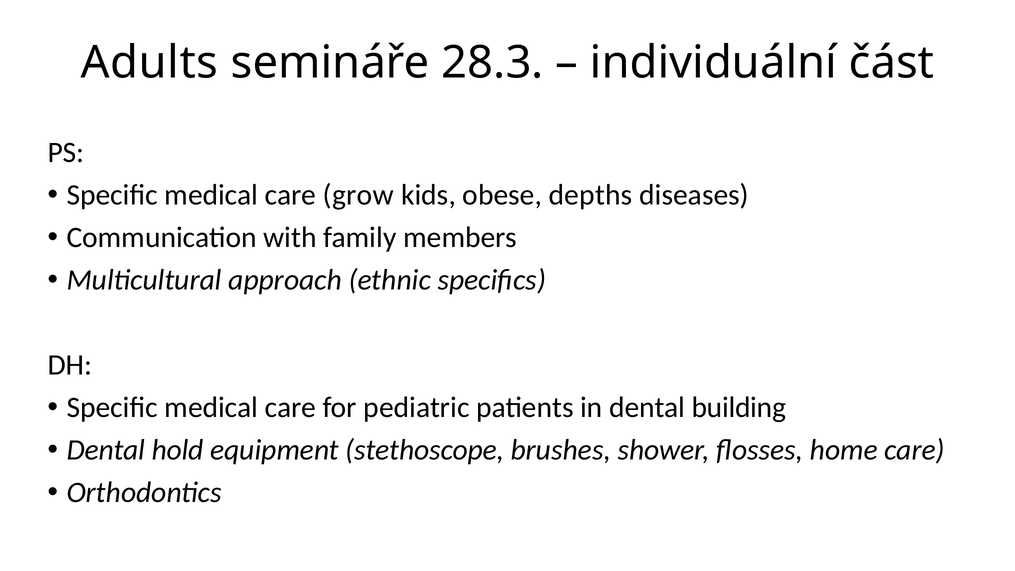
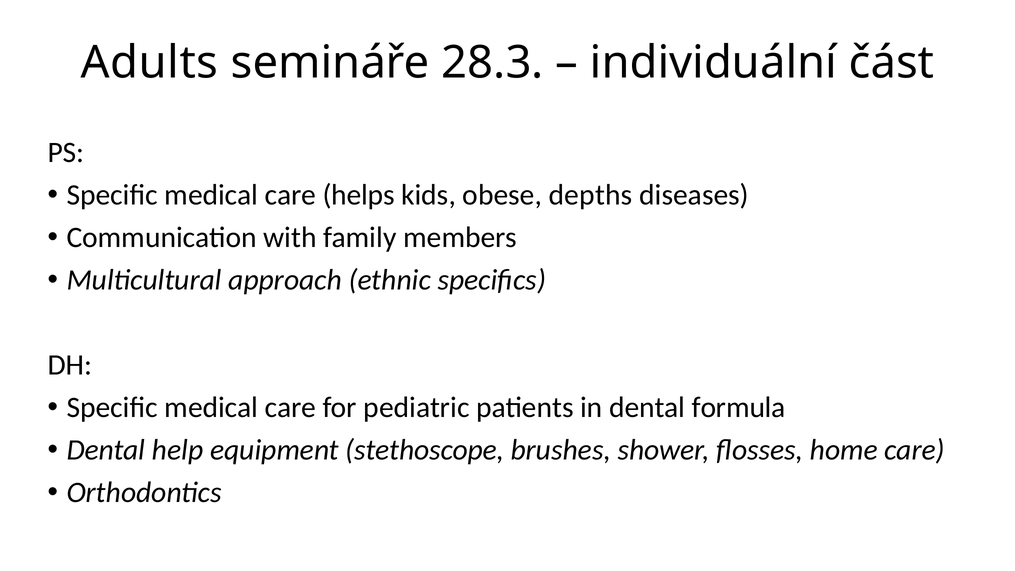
grow: grow -> helps (359, 195)
building: building -> formula (739, 408)
hold: hold -> help (178, 450)
